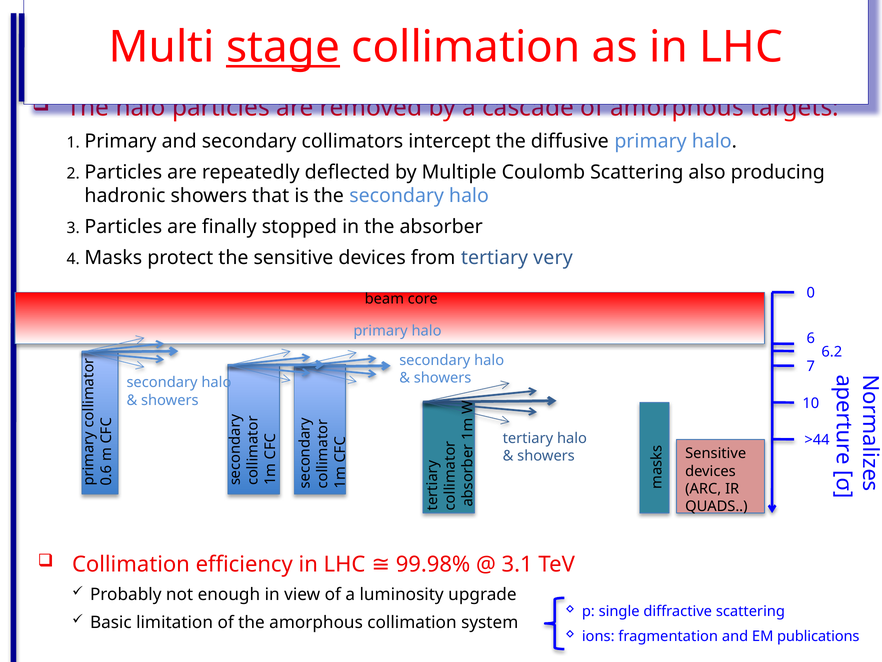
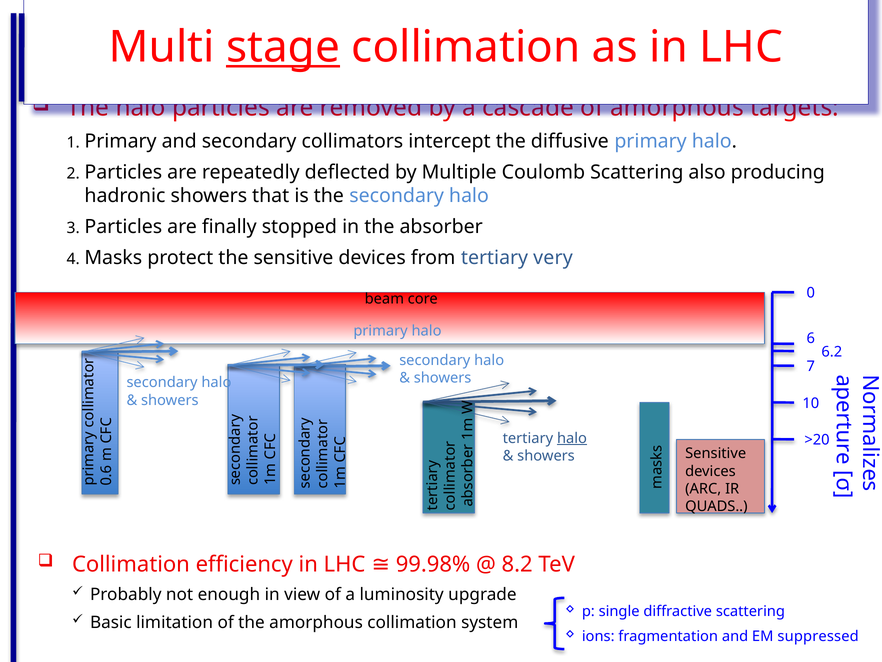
halo underline: none -> present (572, 438)
>44: >44 -> >20 (817, 440)
3.1: 3.1 -> 8.2 (517, 564)
publications: publications -> suppressed (818, 636)
